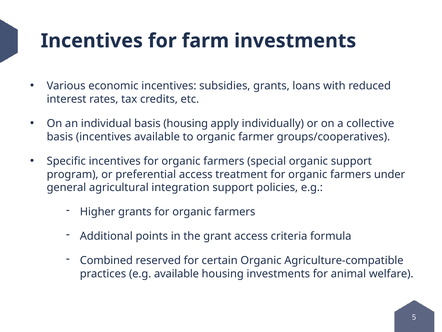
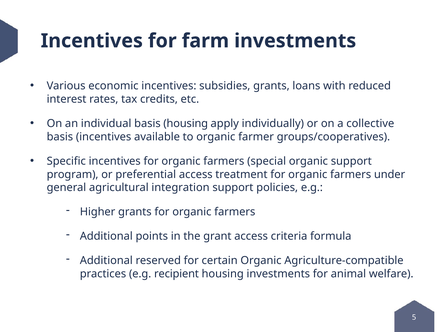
Combined: Combined -> Additional (106, 260)
e.g available: available -> recipient (176, 274)
